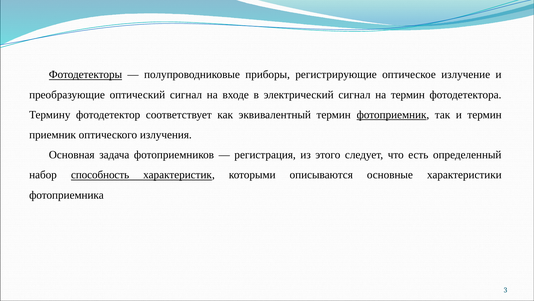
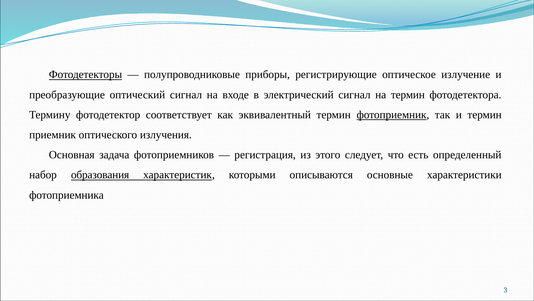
способность: способность -> образования (100, 175)
